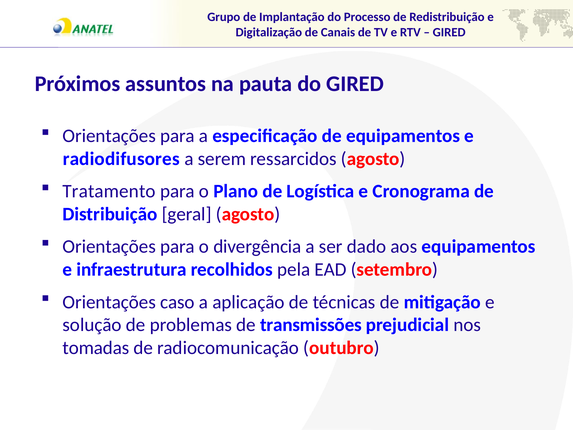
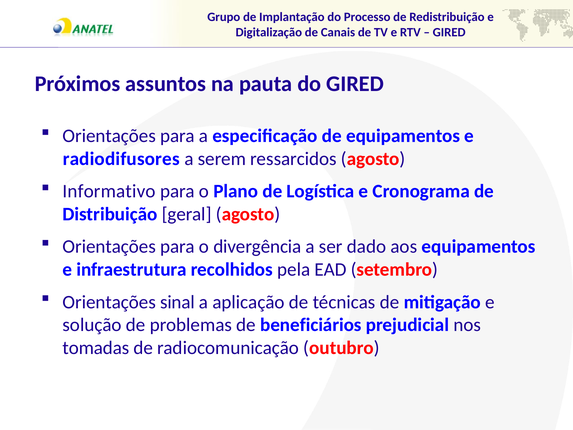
Tratamento: Tratamento -> Informativo (109, 191)
caso: caso -> sinal (177, 302)
transmissões: transmissões -> beneficiários (311, 325)
